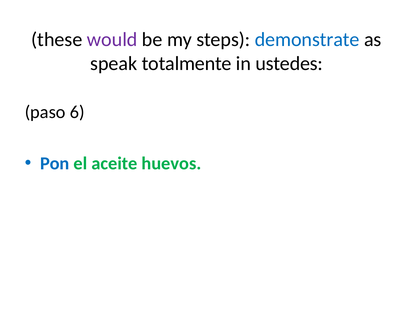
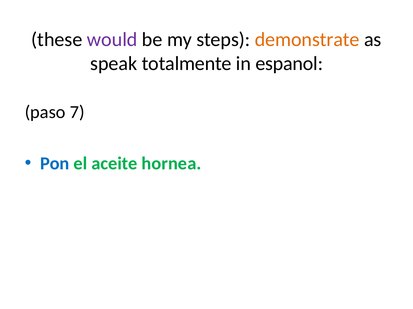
demonstrate colour: blue -> orange (307, 40)
ustedes: ustedes -> espanol (289, 64)
6: 6 -> 7 (77, 112)
huevos: huevos -> hornea (171, 164)
